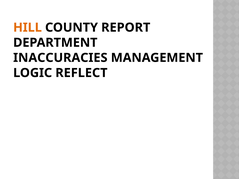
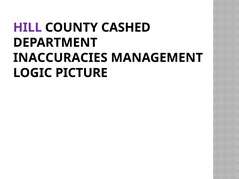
HILL colour: orange -> purple (27, 28)
REPORT: REPORT -> CASHED (126, 28)
REFLECT: REFLECT -> PICTURE (82, 73)
